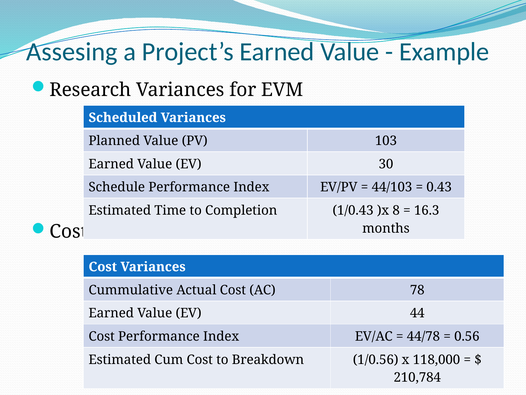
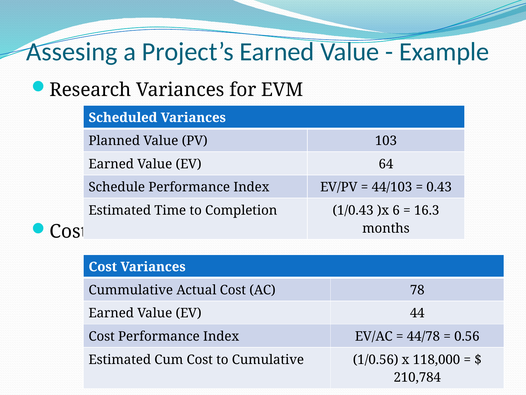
30: 30 -> 64 (386, 164)
8: 8 -> 6 (396, 210)
Breakdown: Breakdown -> Cumulative (268, 359)
